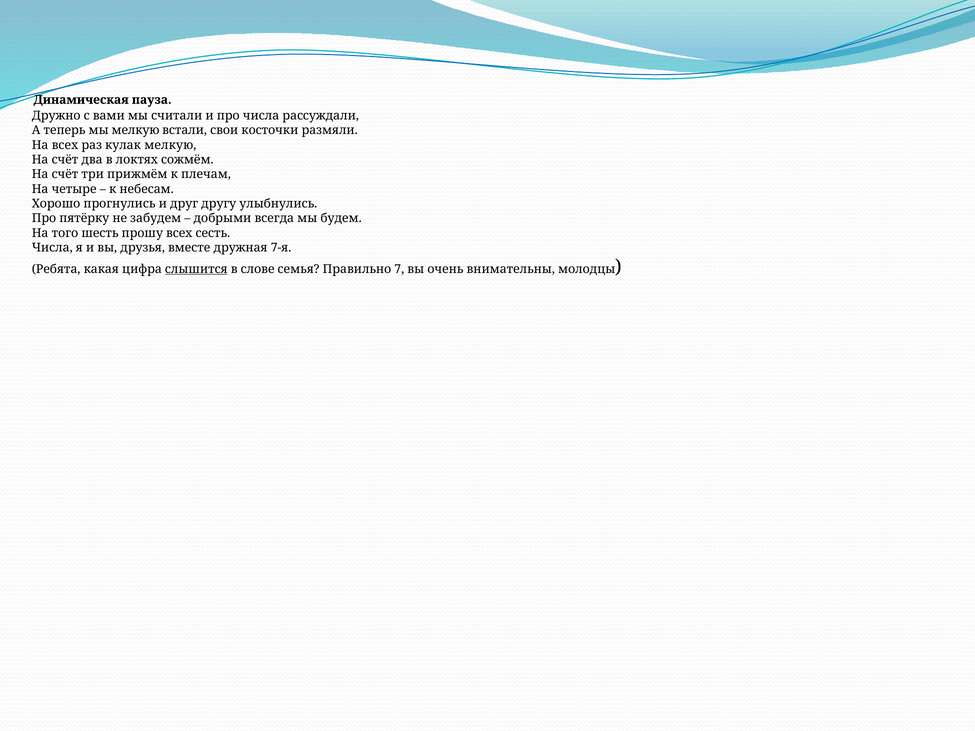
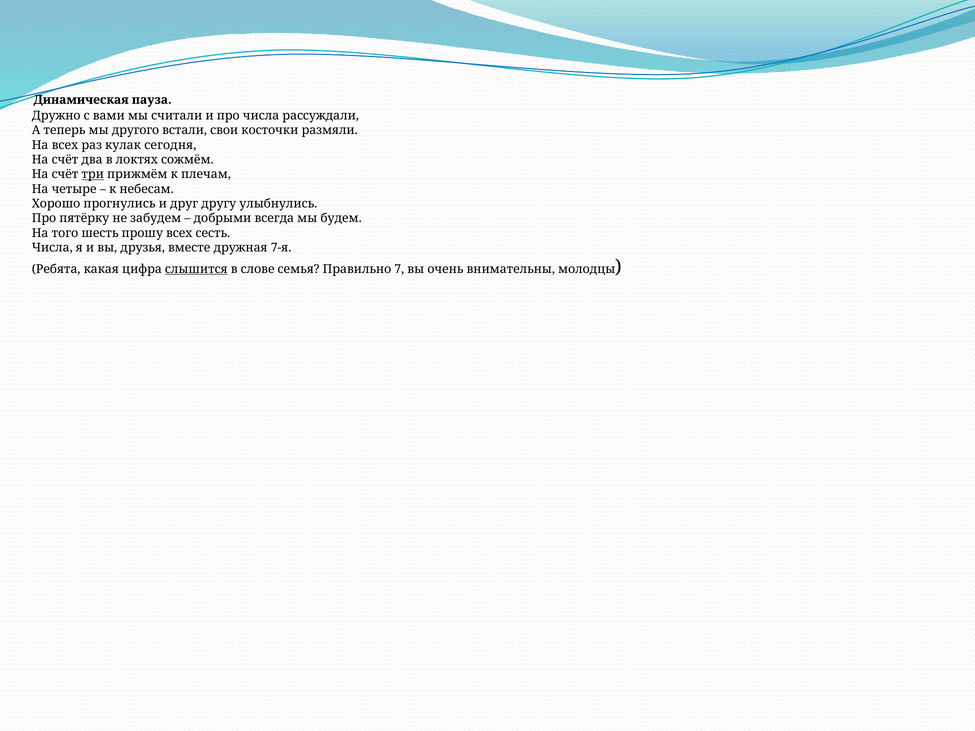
мы мелкую: мелкую -> другого (135, 130)
кулак мелкую: мелкую -> сегодня (170, 145)
три underline: none -> present (93, 174)
